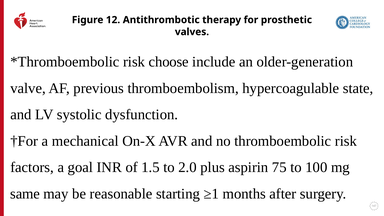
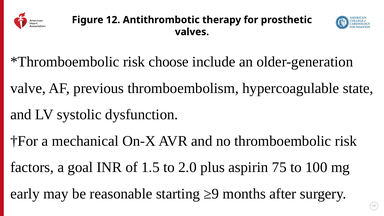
same: same -> early (25, 194)
≥1: ≥1 -> ≥9 (211, 194)
